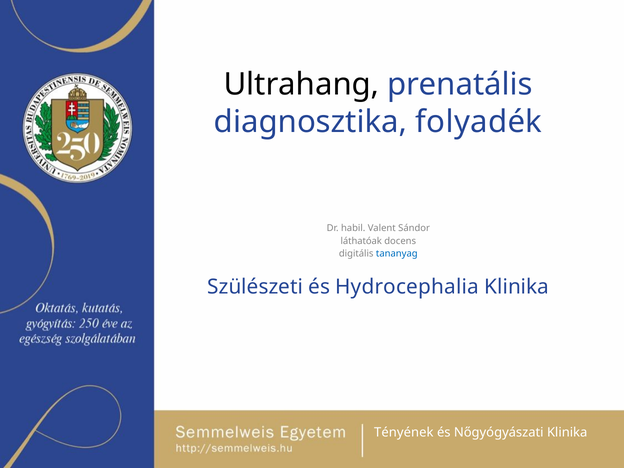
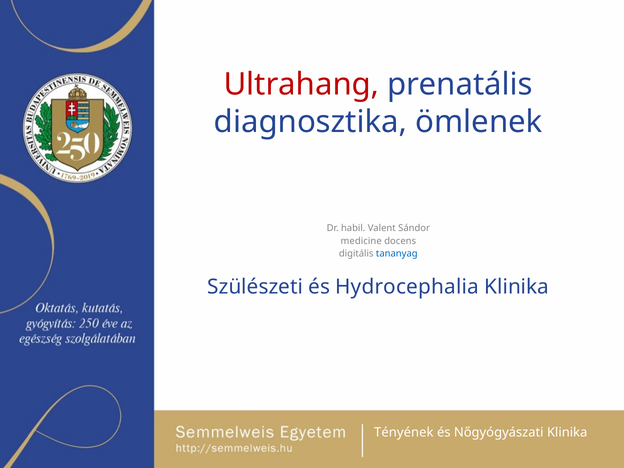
Ultrahang colour: black -> red (301, 84)
folyadék: folyadék -> ömlenek (479, 122)
láthatóak: láthatóak -> medicine (361, 241)
